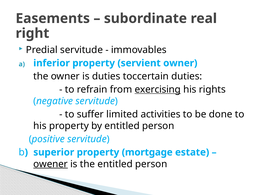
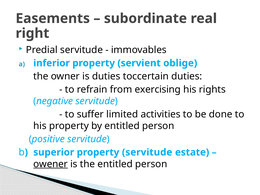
servient owner: owner -> oblige (180, 63)
exercising underline: present -> none (158, 89)
property mortgage: mortgage -> servitude (147, 152)
